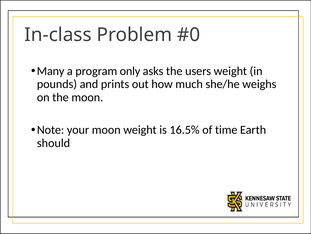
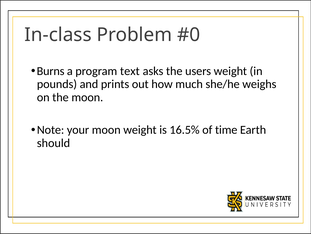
Many: Many -> Burns (51, 71)
only: only -> text (130, 71)
